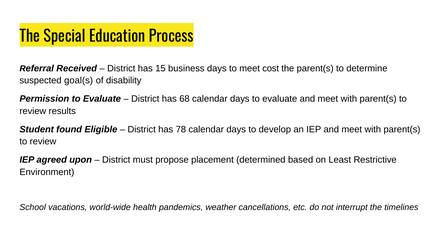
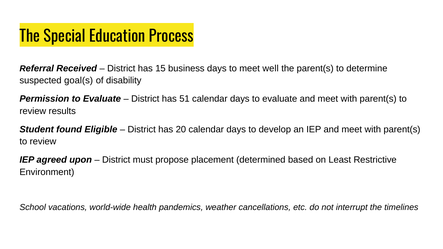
cost: cost -> well (271, 68)
68: 68 -> 51 (184, 99)
78: 78 -> 20 (181, 129)
